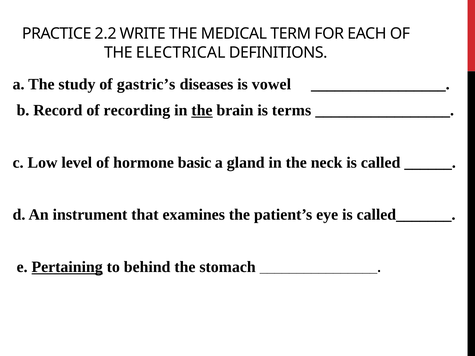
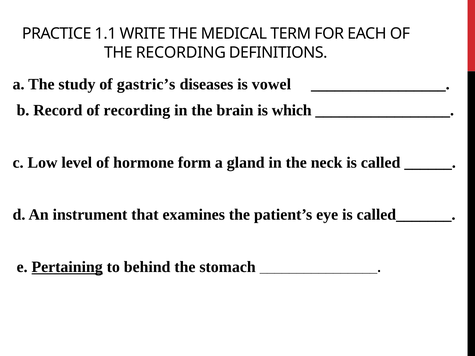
2.2: 2.2 -> 1.1 (106, 34)
THE ELECTRICAL: ELECTRICAL -> RECORDING (181, 53)
the underline: present -> none (202, 110)
terms: terms -> which (292, 110)
basic: basic -> form (194, 163)
